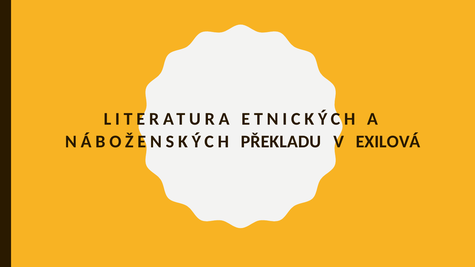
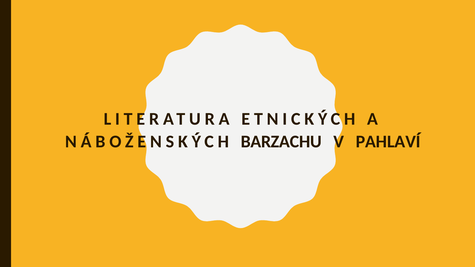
PŘEKLADU: PŘEKLADU -> BARZACHU (281, 142)
EXILOVÁ: EXILOVÁ -> PAHLAVÍ (388, 142)
